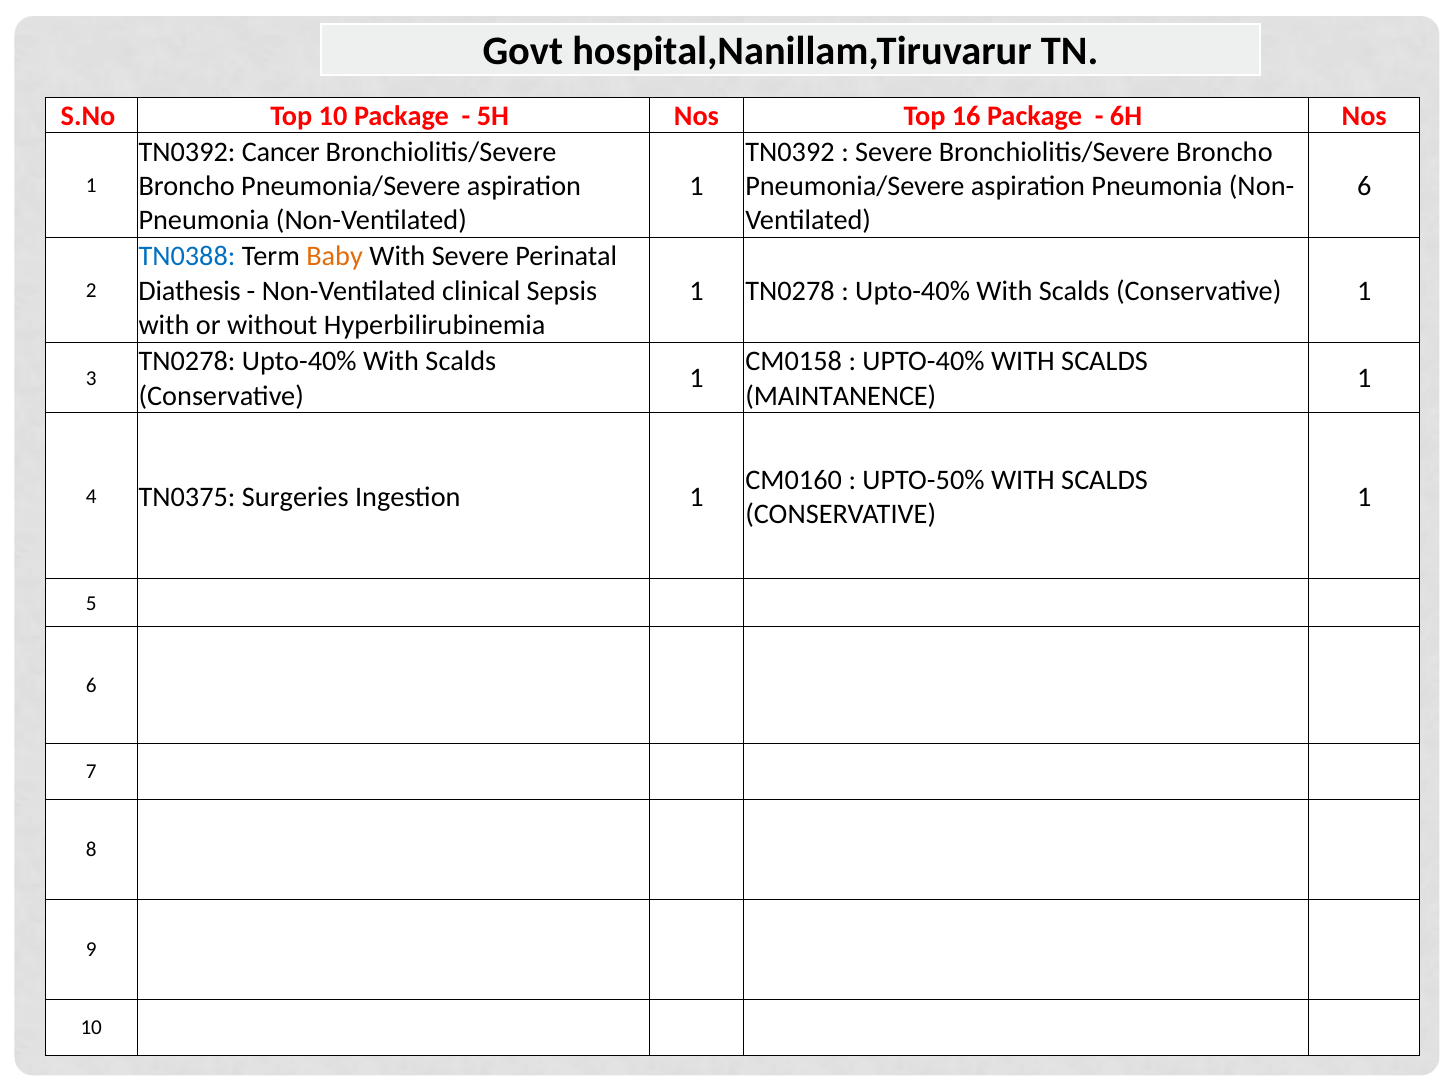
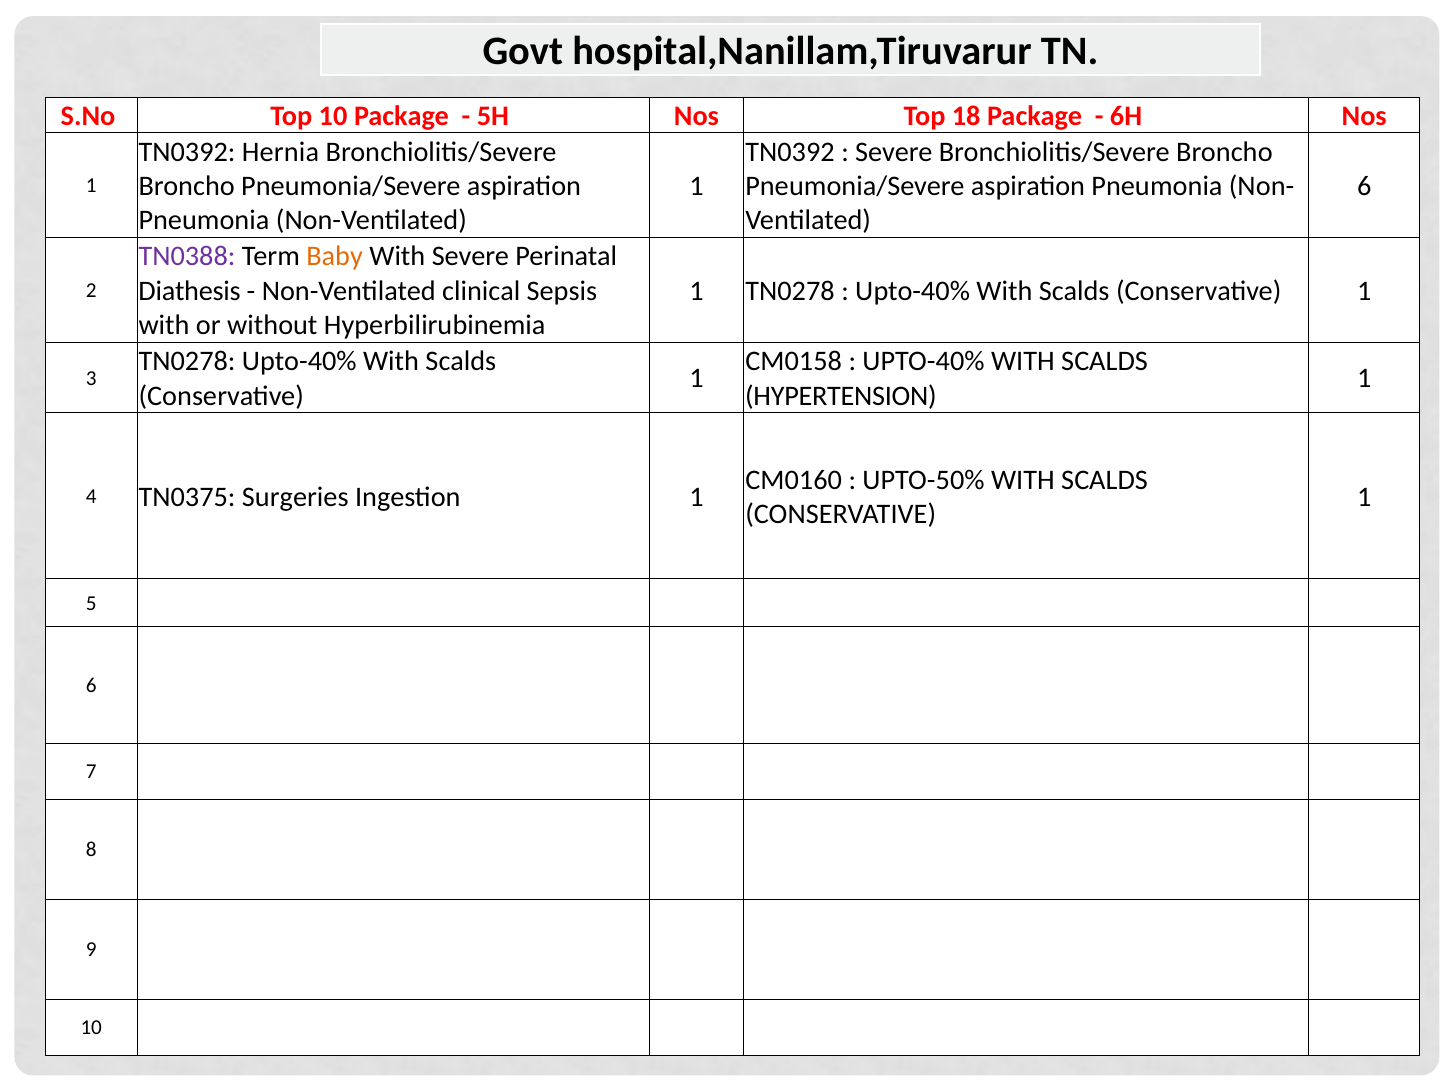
16: 16 -> 18 (966, 116)
Cancer: Cancer -> Hernia (281, 152)
TN0388 colour: blue -> purple (187, 257)
MAINTANENCE: MAINTANENCE -> HYPERTENSION (841, 396)
